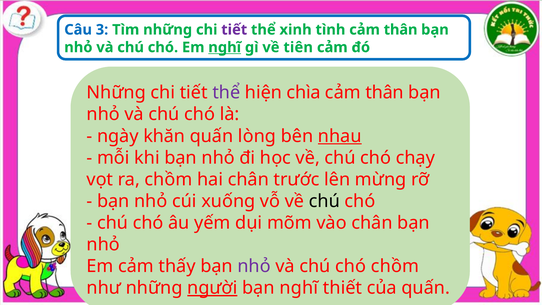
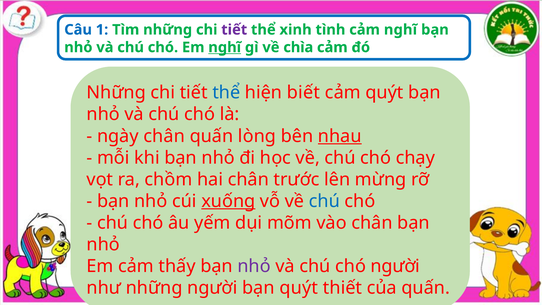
3: 3 -> 1 (102, 30)
tình cảm thân: thân -> nghĩ (400, 30)
tiên: tiên -> chìa (298, 47)
thể colour: purple -> blue (226, 93)
chìa: chìa -> biết (303, 93)
thân: thân -> quýt (384, 93)
ngày khăn: khăn -> chân (164, 136)
xuống underline: none -> present (228, 201)
chú colour: black -> blue (324, 201)
chó chồm: chồm -> người (395, 266)
người underline: present -> none (212, 288)
bạn nghĩ: nghĩ -> quýt (299, 288)
